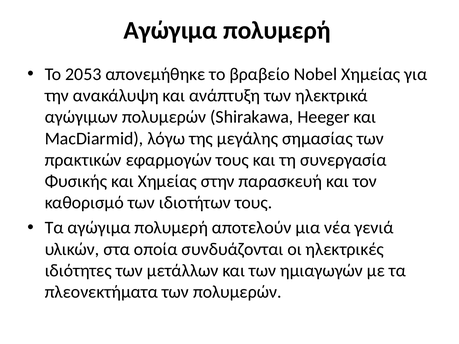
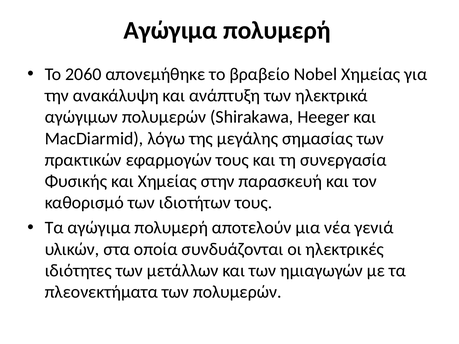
2053: 2053 -> 2060 (83, 74)
